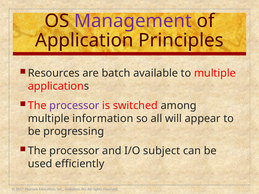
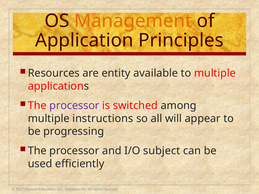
Management colour: purple -> orange (133, 21)
batch: batch -> entity (116, 73)
information: information -> instructions (103, 119)
